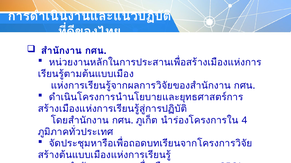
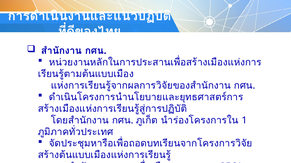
4: 4 -> 1 (244, 121)
